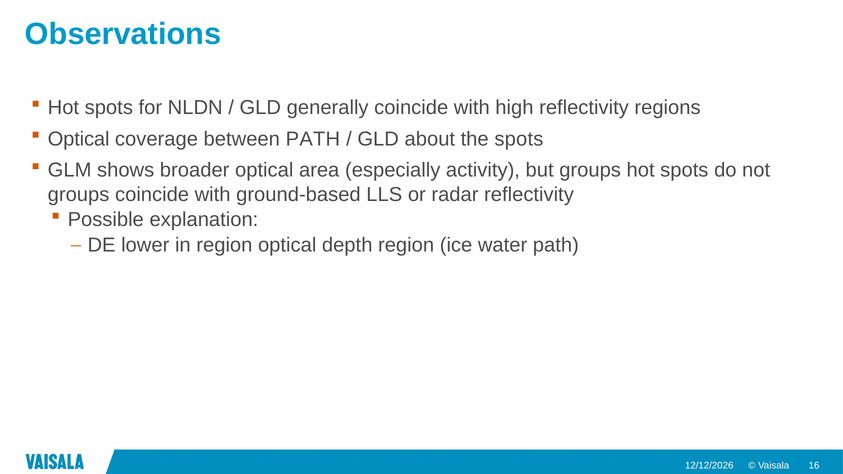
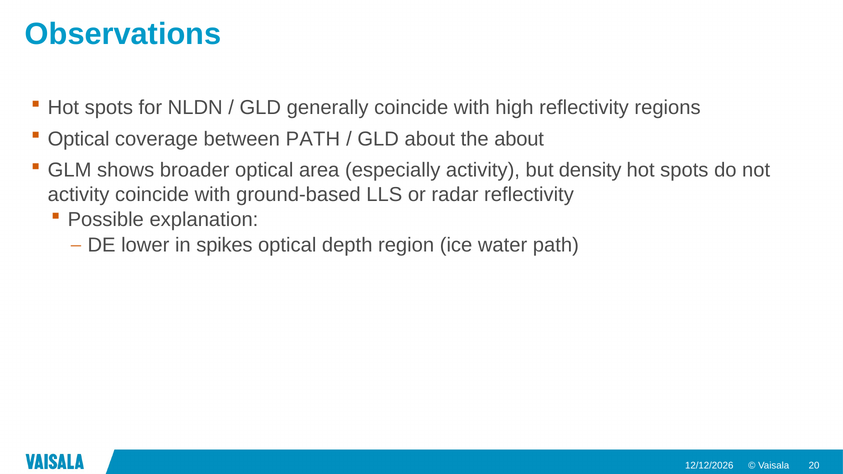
the spots: spots -> about (519, 139)
but groups: groups -> density (590, 170)
groups: groups -> activity (79, 194)
in region: region -> spikes (224, 245)
16: 16 -> 20 (814, 466)
